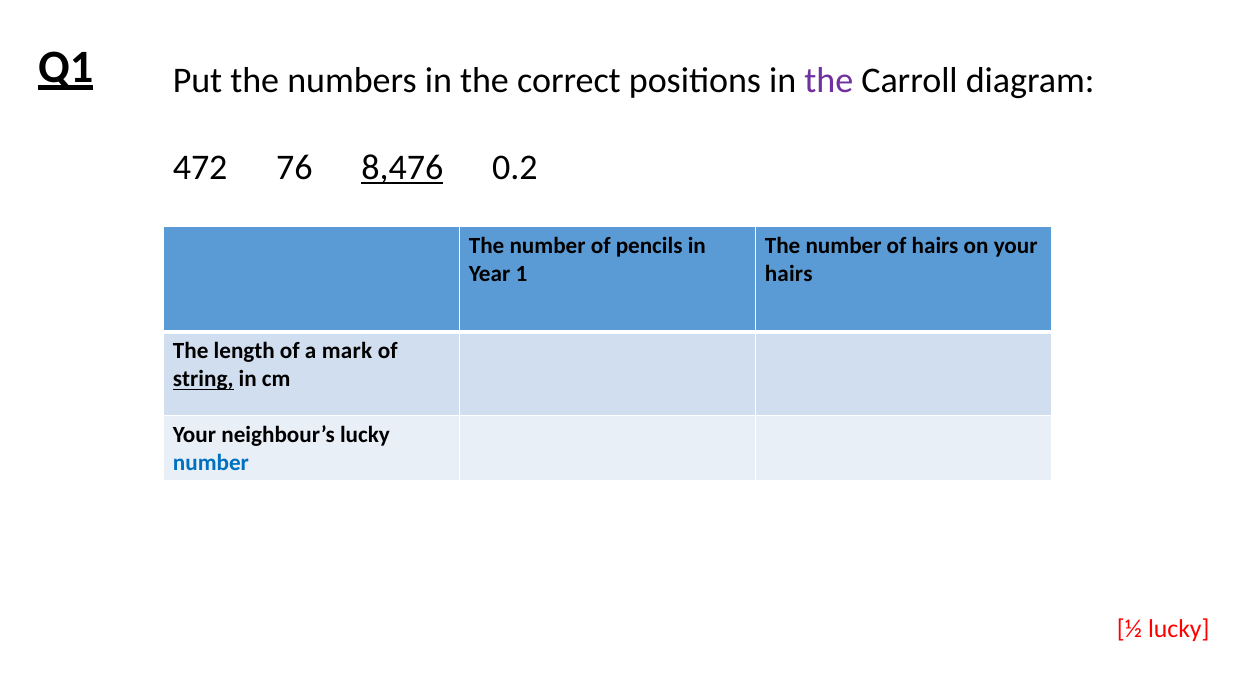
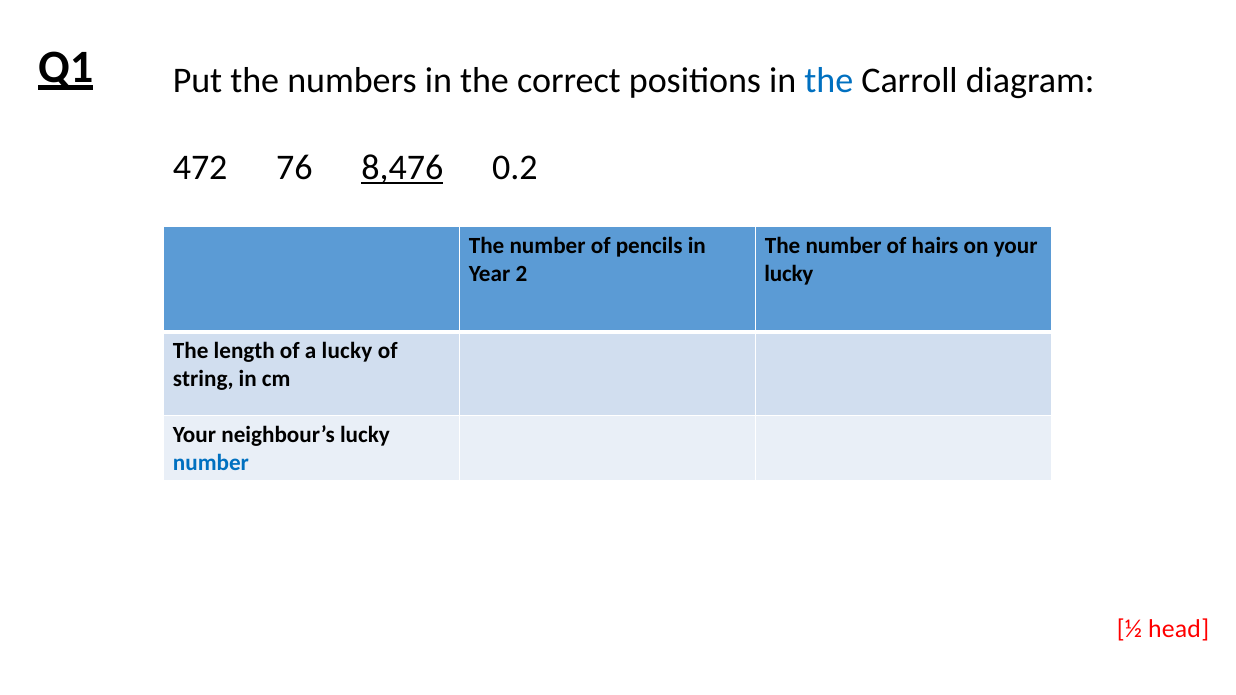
the colour: purple -> blue (829, 81)
1: 1 -> 2 (521, 274)
hairs: hairs -> lucky (789, 274)
a mark: mark -> lucky (347, 351)
string underline: present -> none (203, 379)
½ lucky: lucky -> head (1179, 629)
